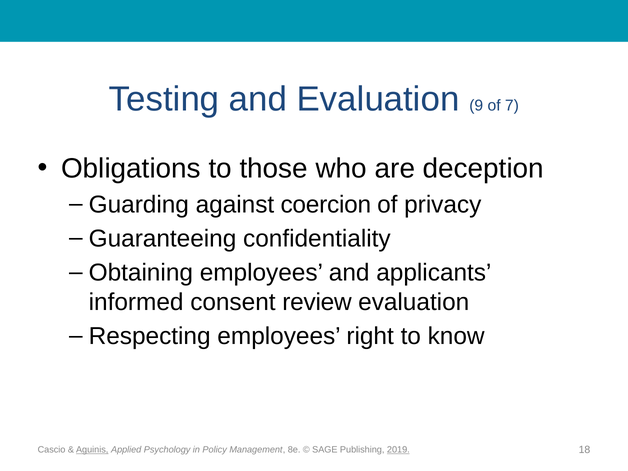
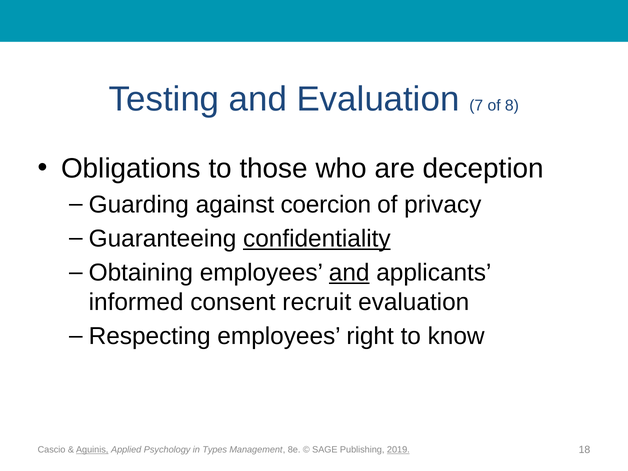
9: 9 -> 7 (476, 106)
7: 7 -> 8 (512, 106)
confidentiality underline: none -> present (317, 239)
and underline: none -> present (349, 273)
review: review -> recruit (317, 302)
Policy: Policy -> Types (215, 450)
